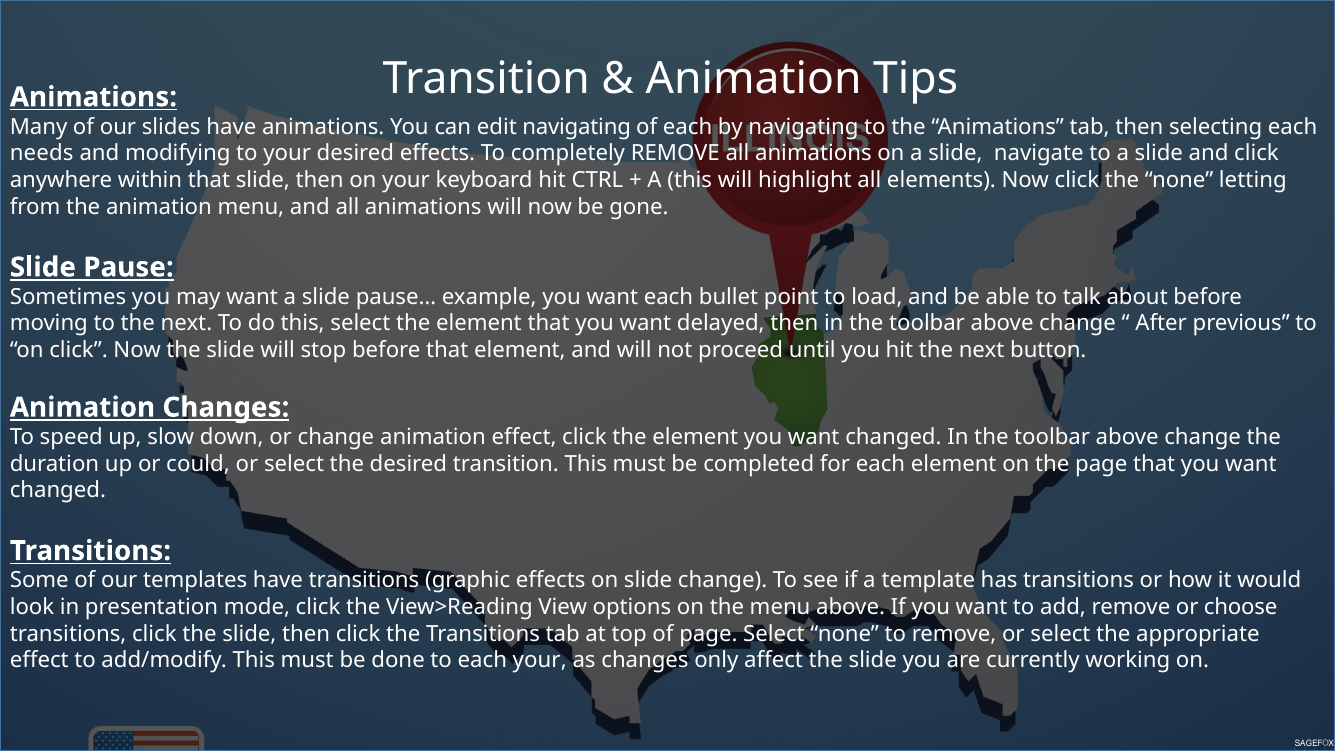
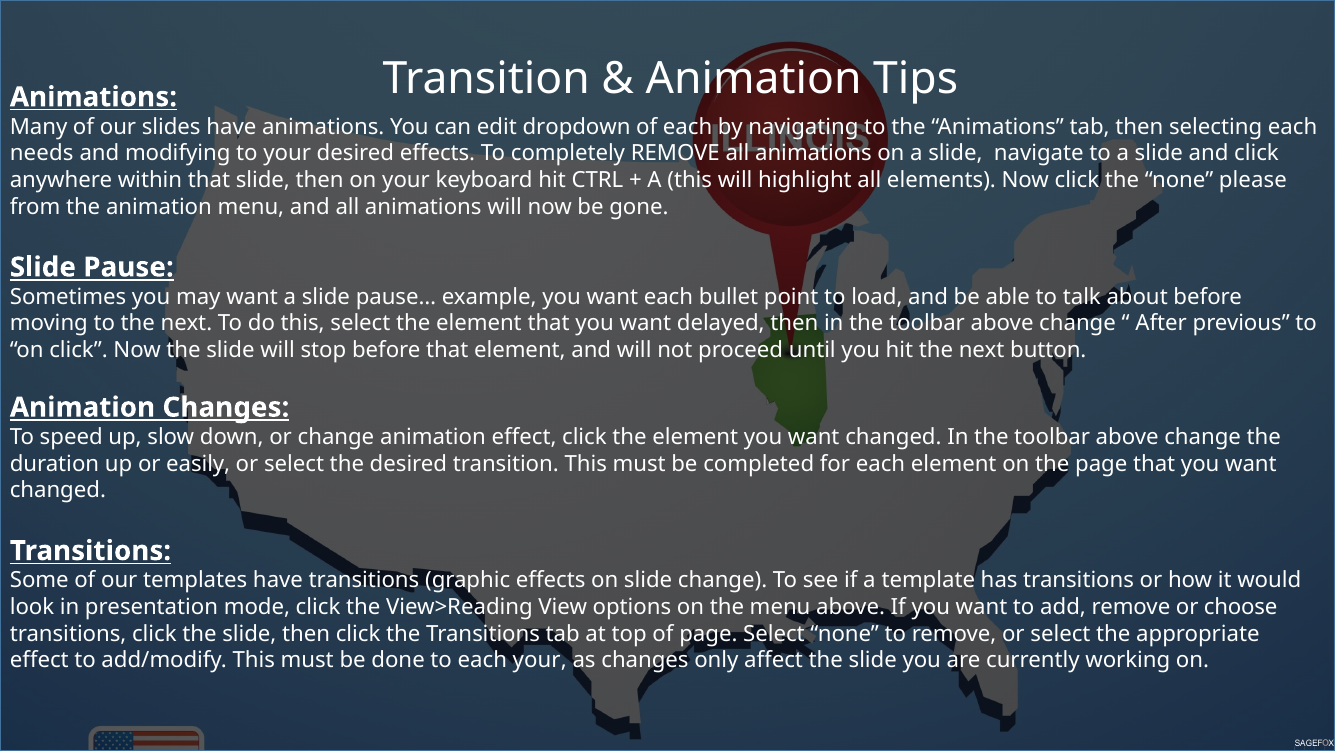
edit navigating: navigating -> dropdown (577, 127)
letting: letting -> please (1253, 180)
could: could -> easily (198, 464)
